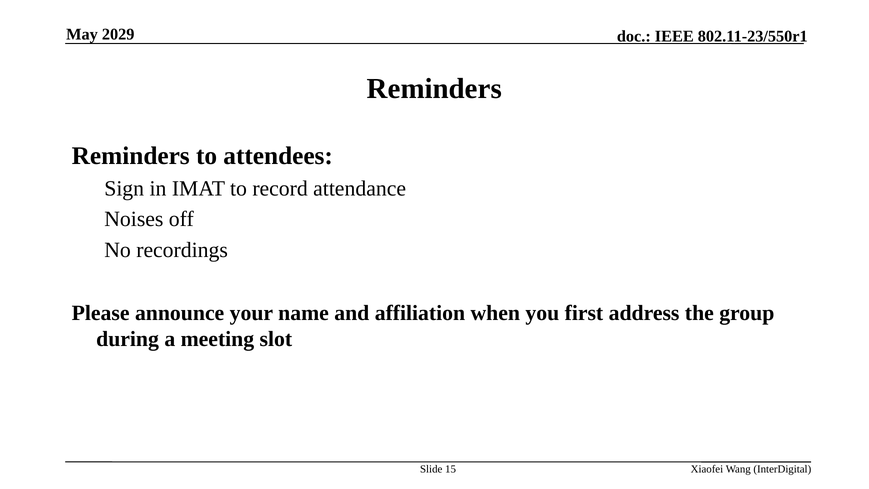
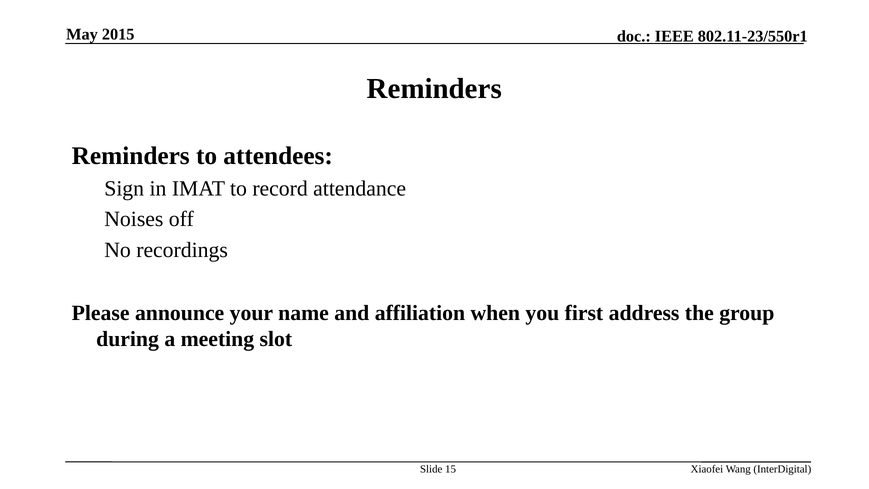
2029: 2029 -> 2015 (118, 35)
